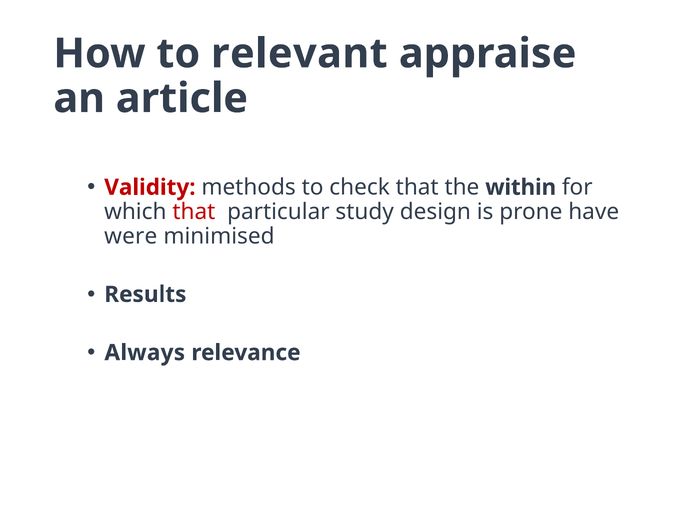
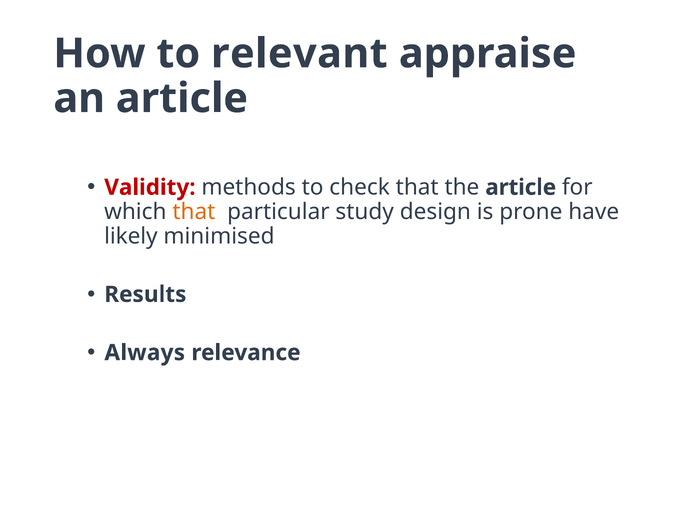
the within: within -> article (521, 187)
that colour: red -> orange (194, 212)
were: were -> likely (131, 236)
